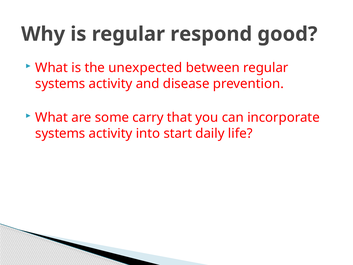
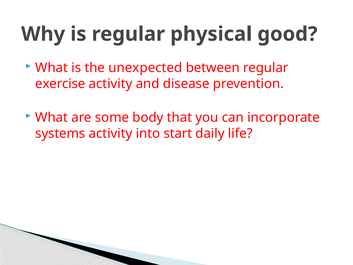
respond: respond -> physical (211, 34)
systems: systems -> exercise (60, 84)
carry: carry -> body (148, 117)
